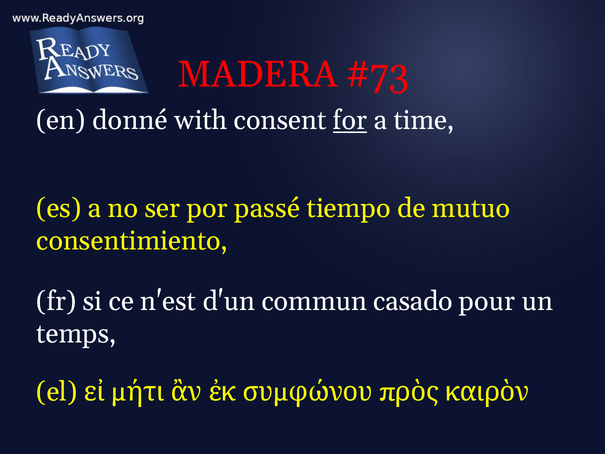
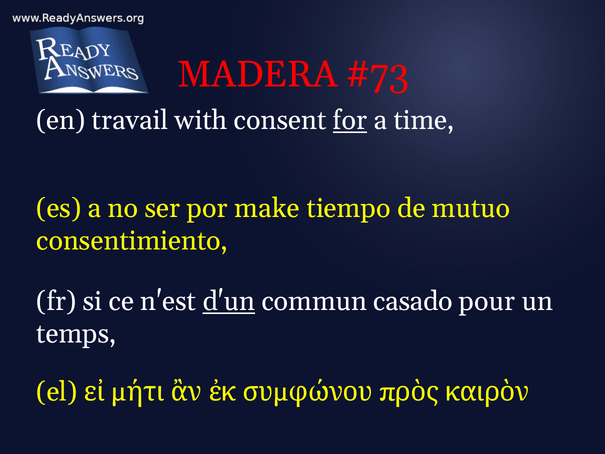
donné: donné -> travail (130, 121)
passé: passé -> make (267, 208)
d'un underline: none -> present (229, 301)
